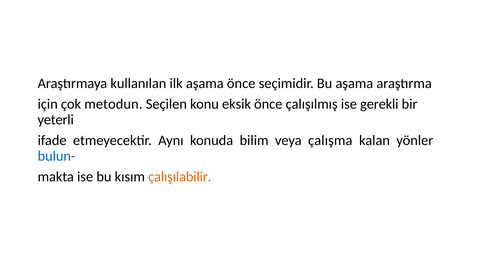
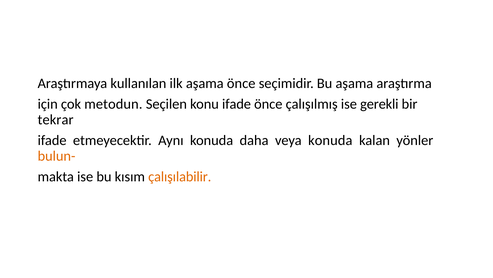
konu eksik: eksik -> ifade (237, 104)
yeterli: yeterli -> tekrar (56, 119)
bilim: bilim -> daha (254, 140)
veya çalışma: çalışma -> konuda (330, 140)
bulun- colour: blue -> orange (57, 156)
